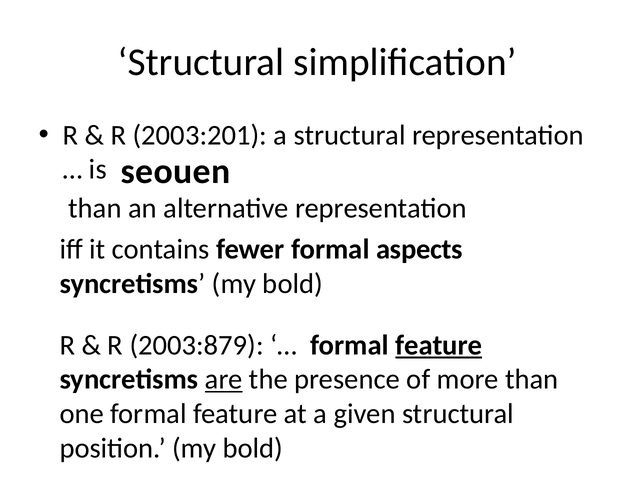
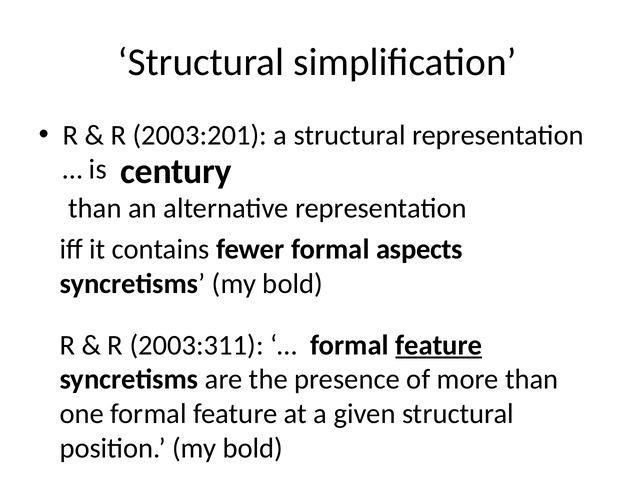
seouen: seouen -> century (176, 172)
2003:879: 2003:879 -> 2003:311 (197, 345)
are underline: present -> none (224, 379)
